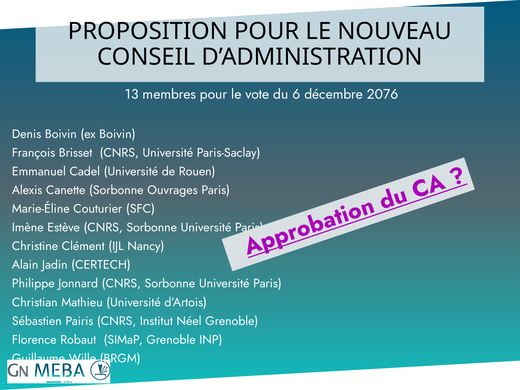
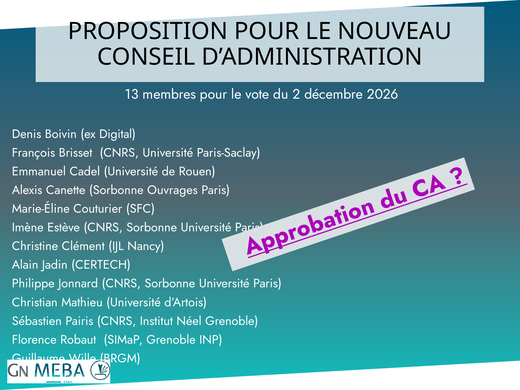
6: 6 -> 2 (296, 94)
2076: 2076 -> 2026 (383, 94)
ex Boivin: Boivin -> Digital (118, 134)
